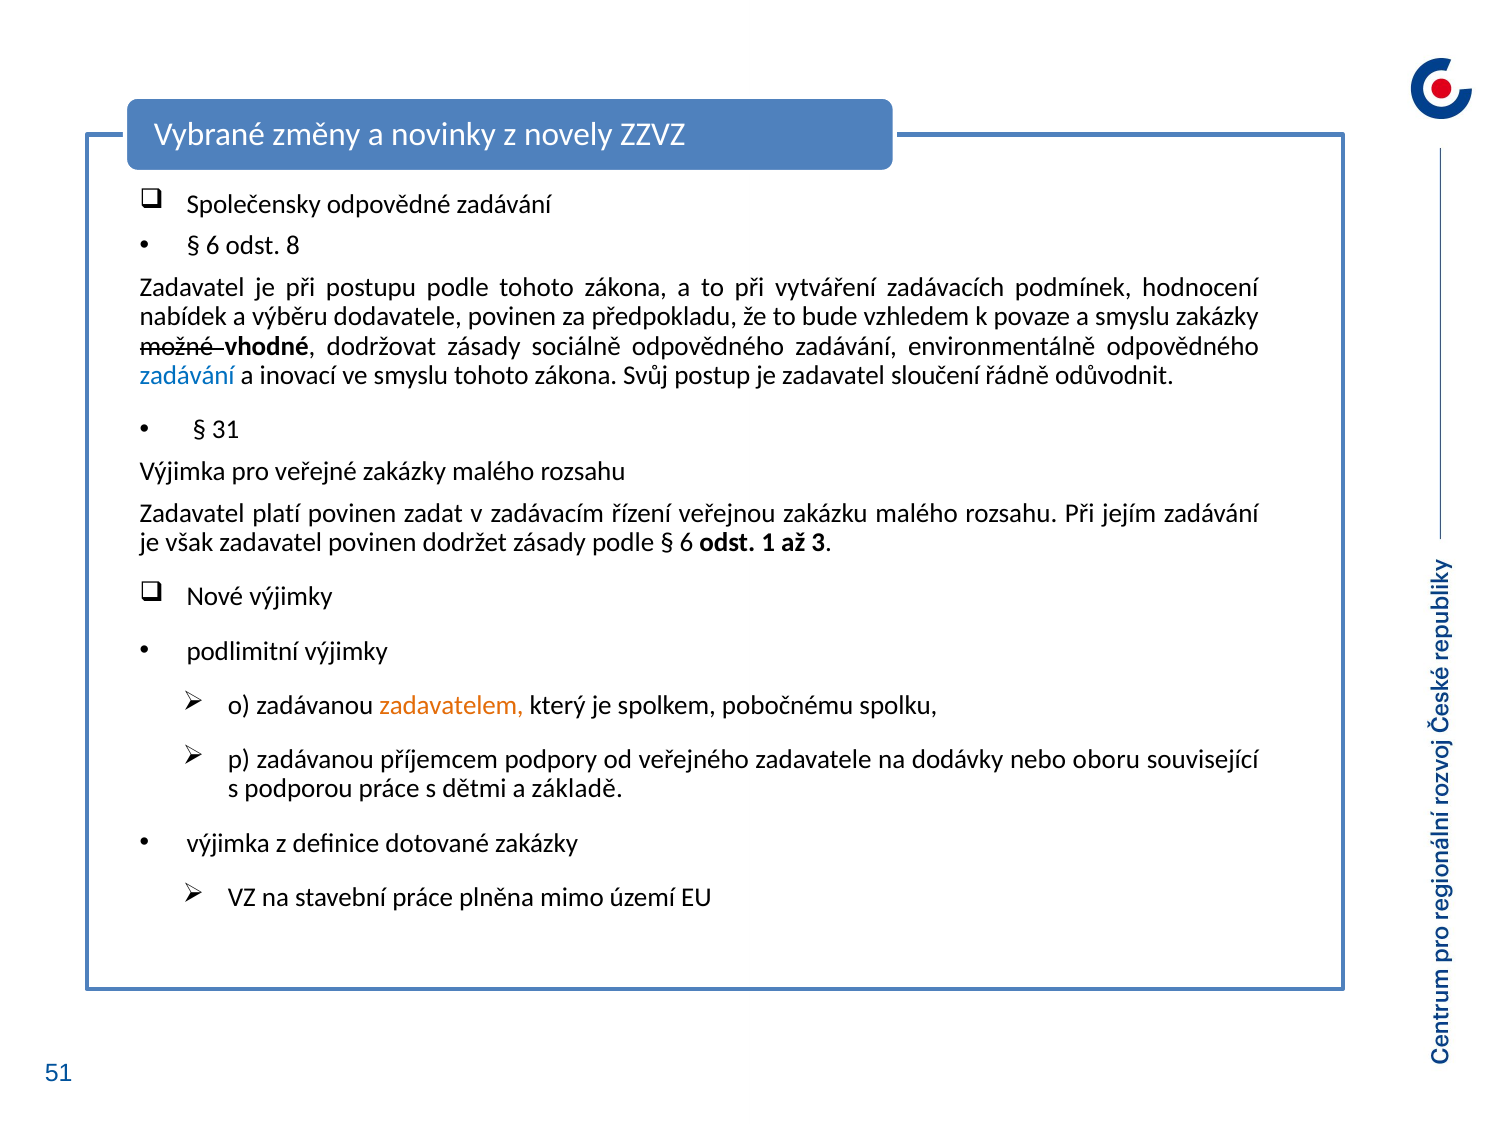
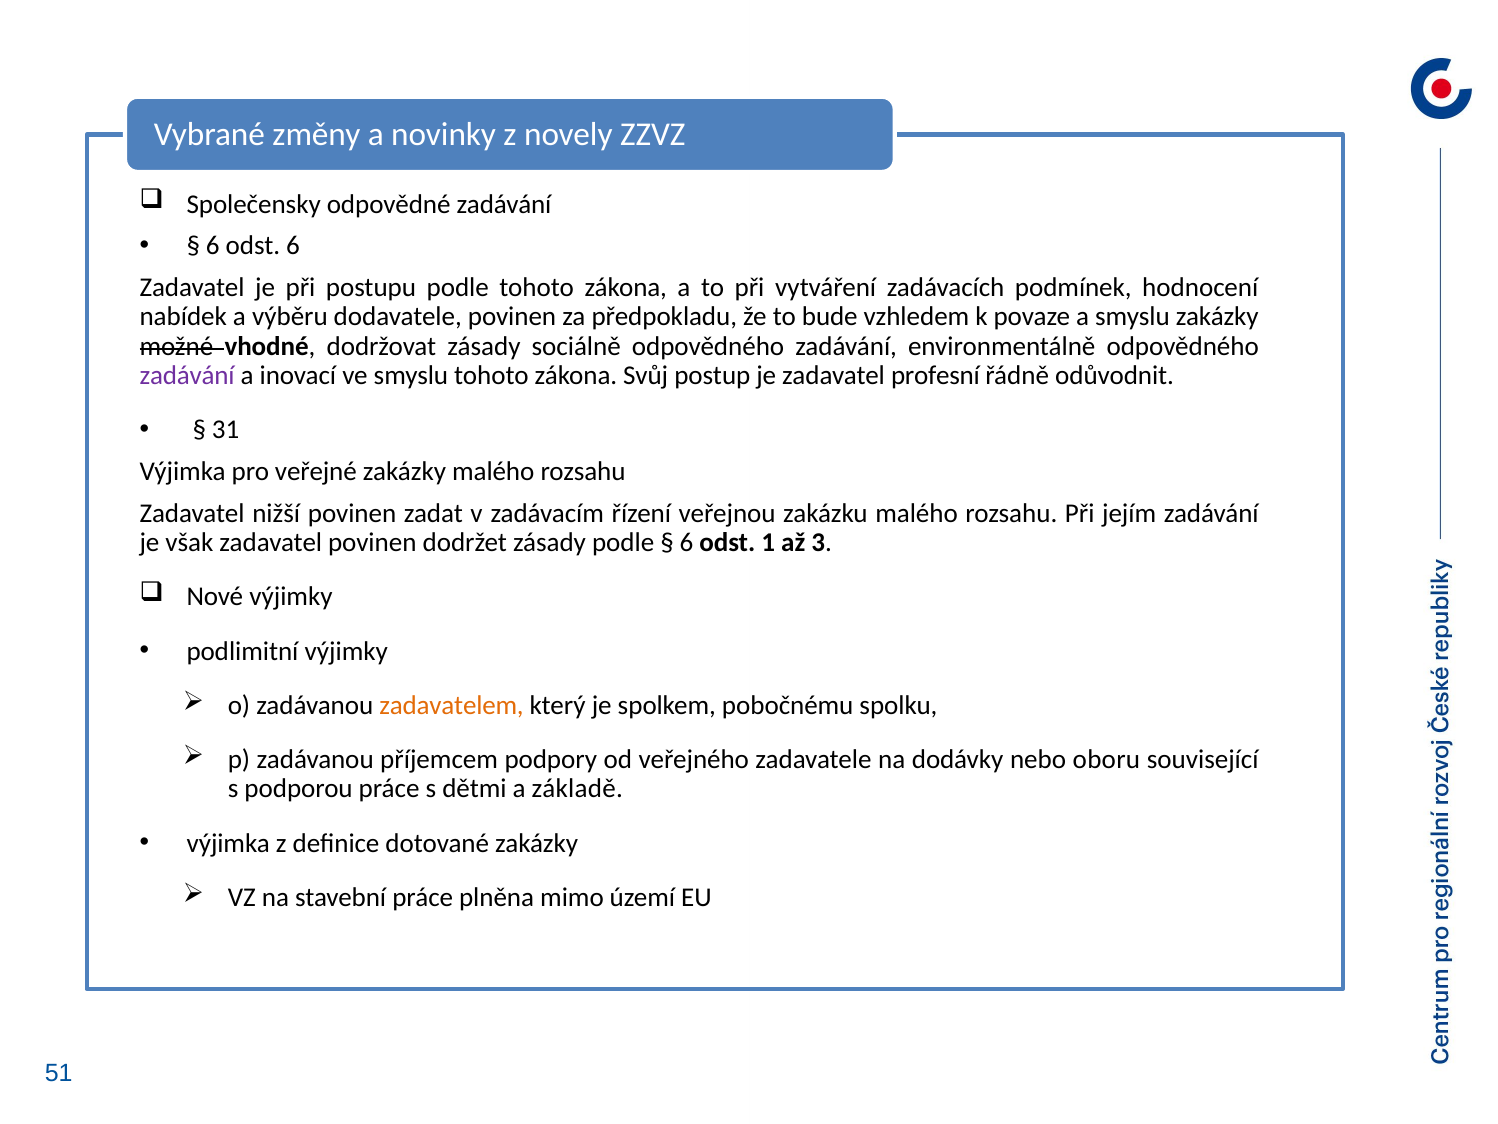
odst 8: 8 -> 6 (293, 246)
zadávání colour: blue -> purple (187, 375)
sloučení: sloučení -> profesní (935, 375)
platí: platí -> nižší (276, 513)
